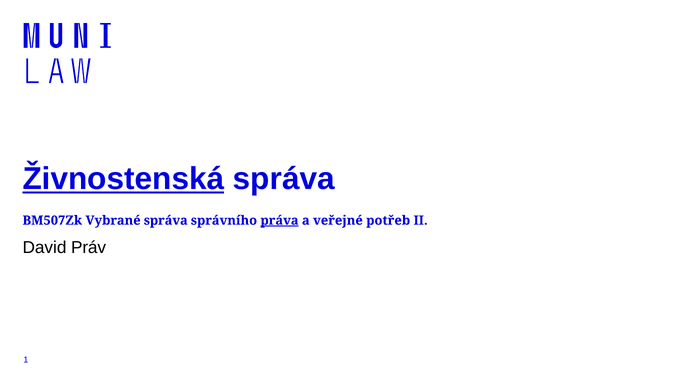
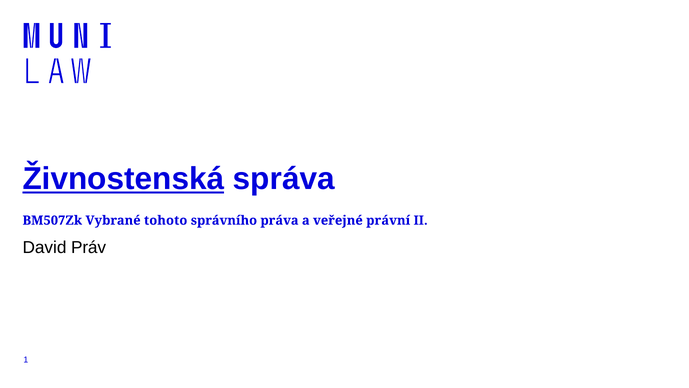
Vybrané správa: správa -> tohoto (166, 220)
práva underline: present -> none (279, 220)
potřeb: potřeb -> právní (388, 220)
